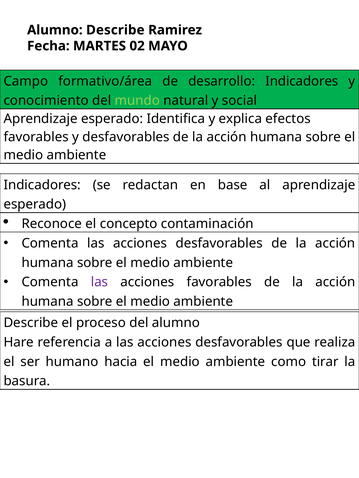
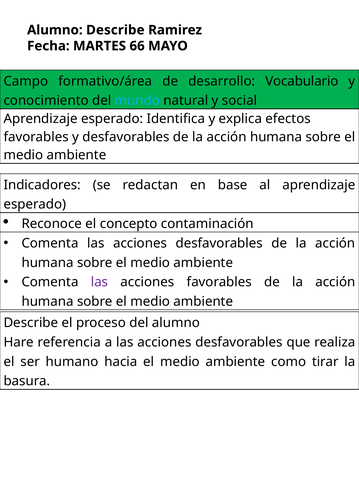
02: 02 -> 66 (137, 46)
desarrollo Indicadores: Indicadores -> Vocabulario (302, 81)
mundo colour: light green -> light blue (137, 101)
